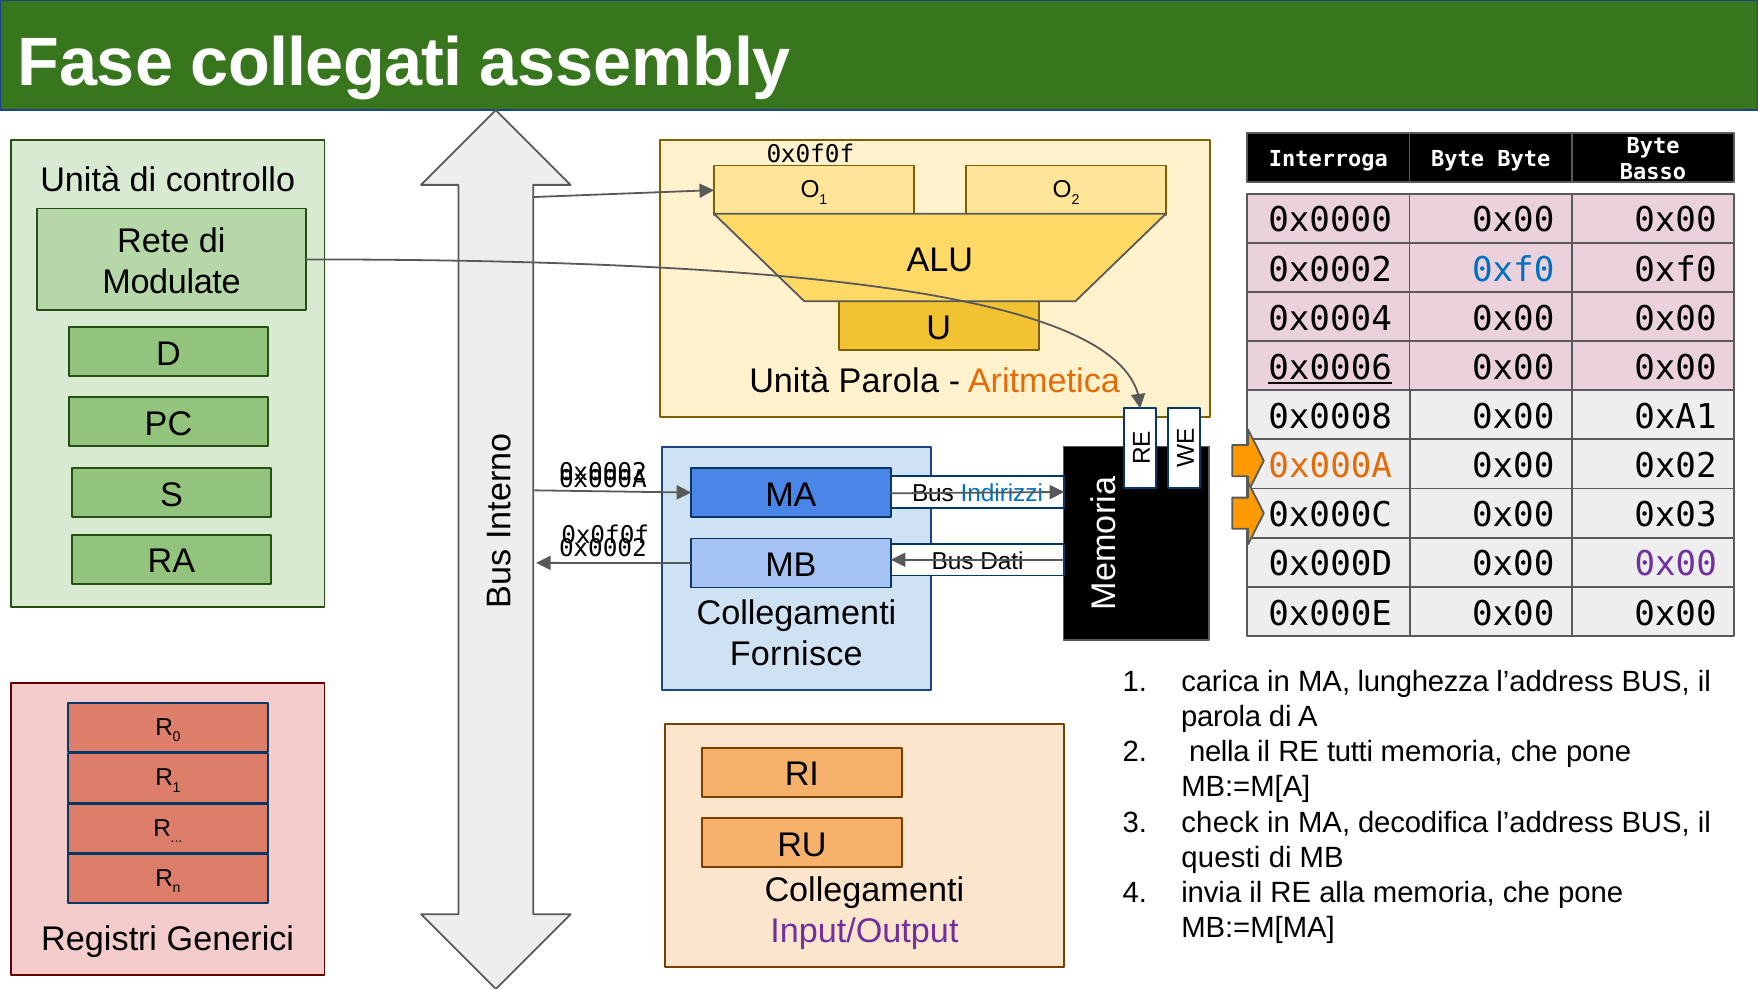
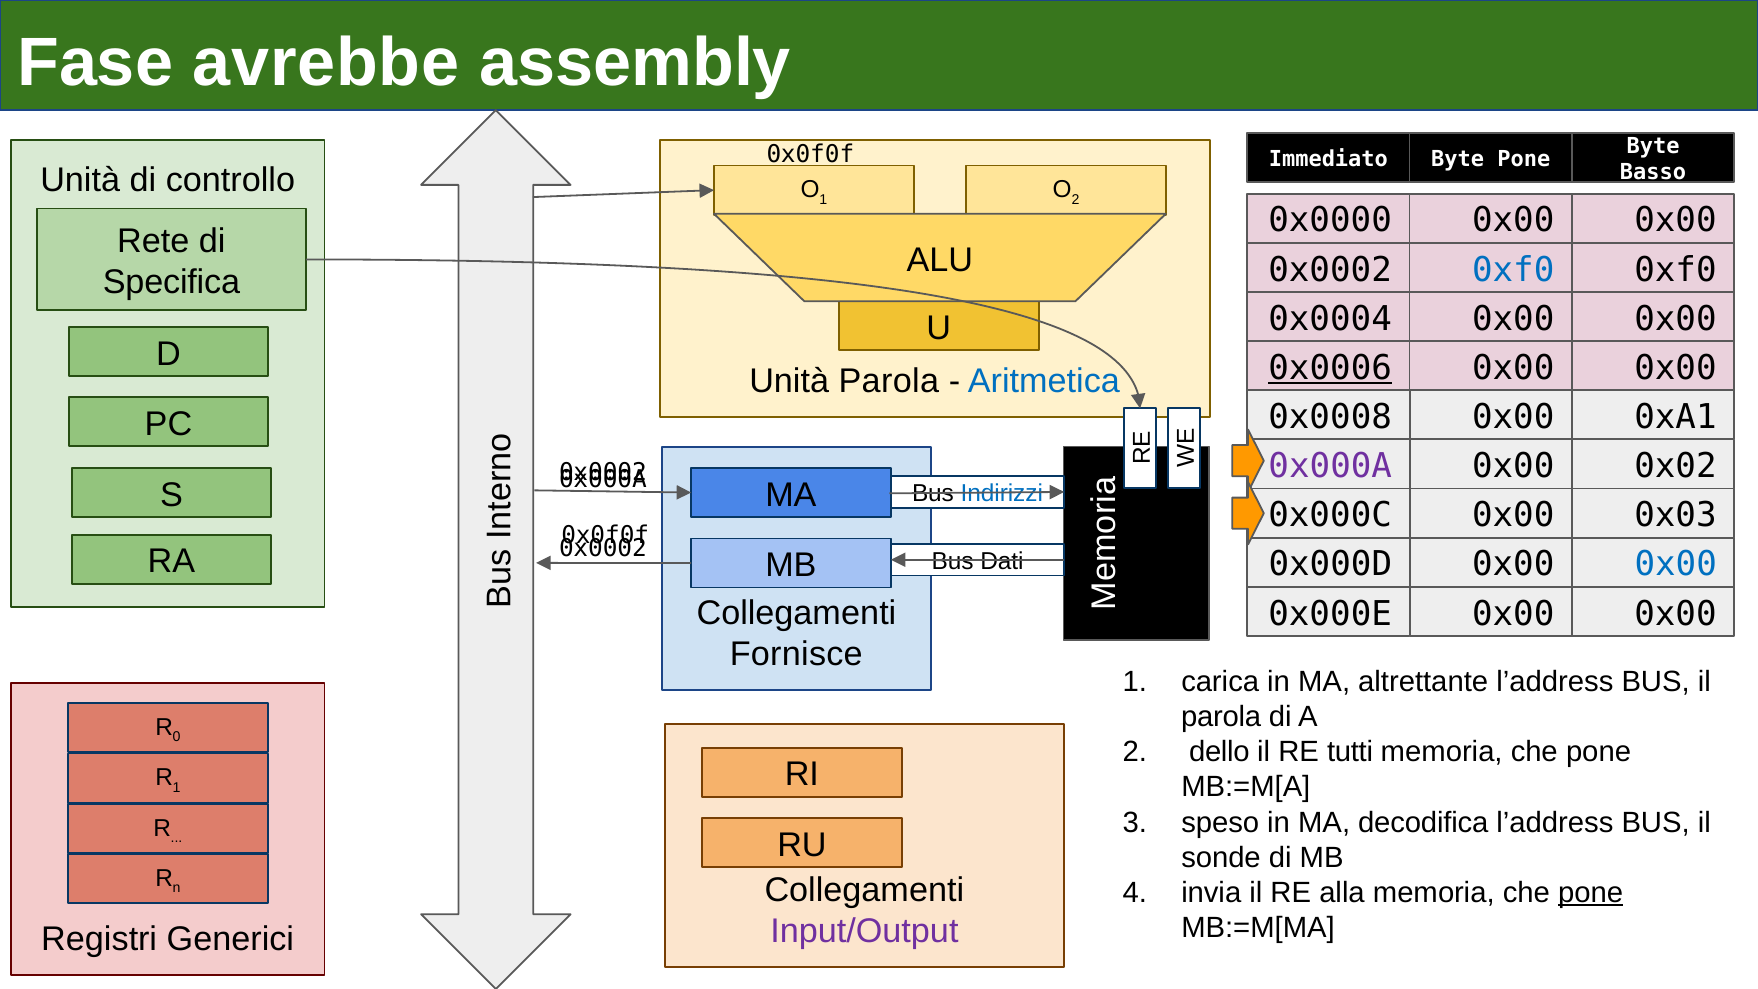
collegati: collegati -> avrebbe (326, 63)
Interroga: Interroga -> Immediato (1328, 159)
Byte: Byte -> Pone (1524, 159)
Modulate: Modulate -> Specifica (171, 282)
Aritmetica colour: orange -> blue (1044, 381)
0x000A colour: orange -> purple (1330, 466)
0x00 colour: purple -> blue (1676, 565)
lunghezza: lunghezza -> altrettante (1423, 682)
nella: nella -> dello (1219, 752)
check: check -> speso (1220, 822)
questi: questi -> sonde (1221, 858)
pone underline: none -> present (1591, 893)
